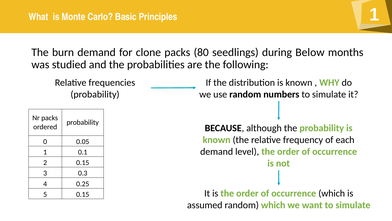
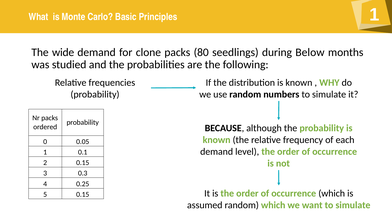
burn: burn -> wide (63, 52)
